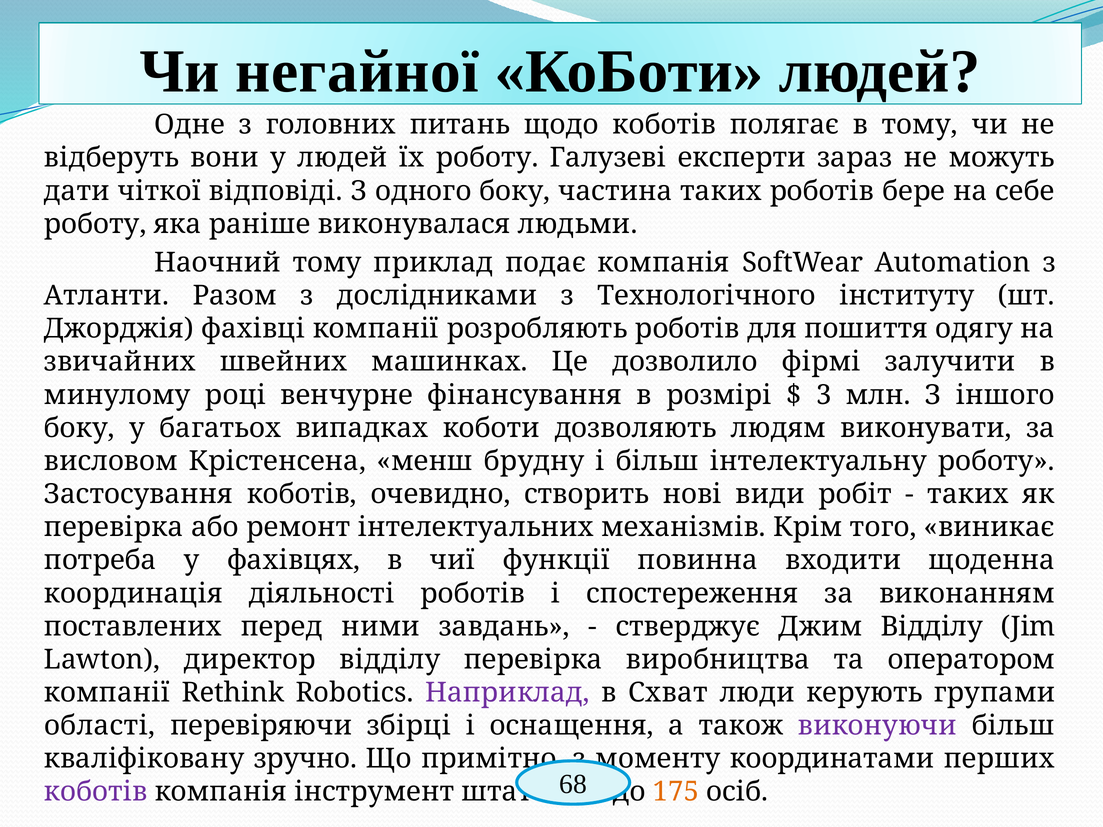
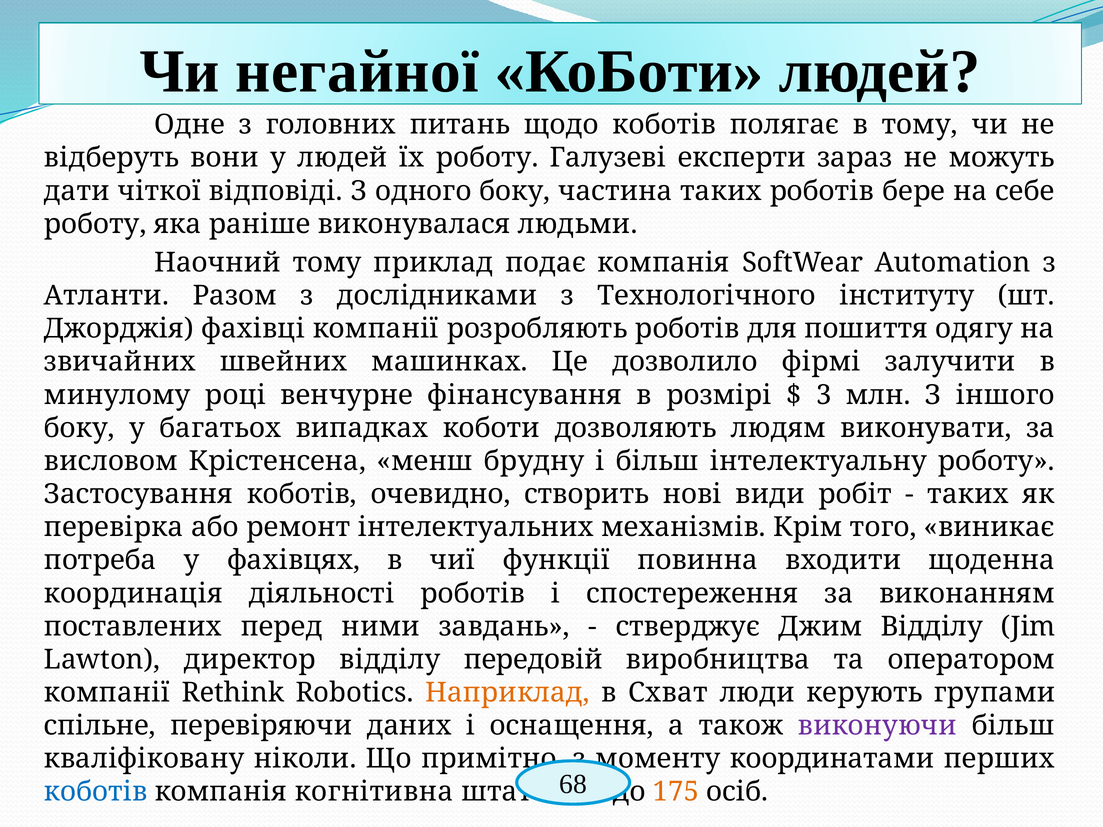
відділу перевірка: перевірка -> передовій (533, 660)
Наприклад colour: purple -> orange (507, 693)
області: області -> спільне (100, 726)
збірці: збірці -> даних (409, 726)
зручно: зручно -> ніколи (305, 759)
коботів colour: purple -> blue (96, 792)
інструмент: інструмент -> когнітивна (374, 792)
